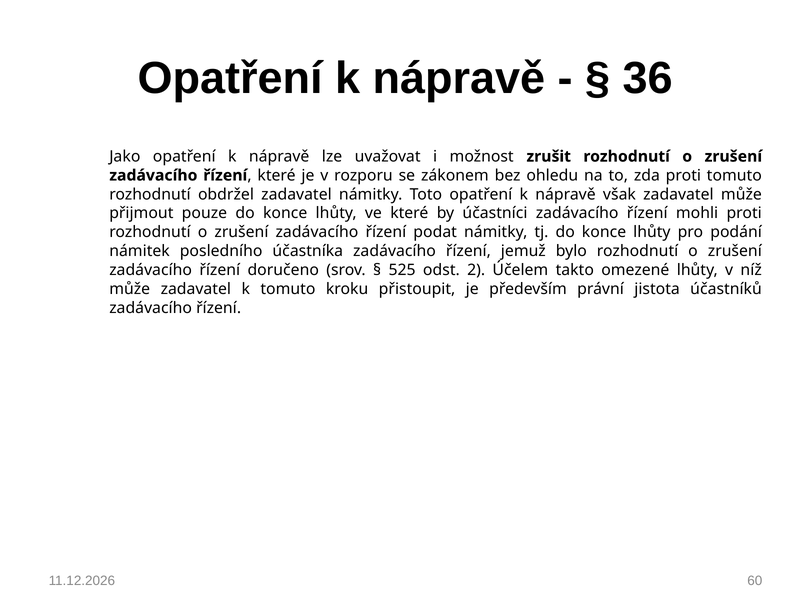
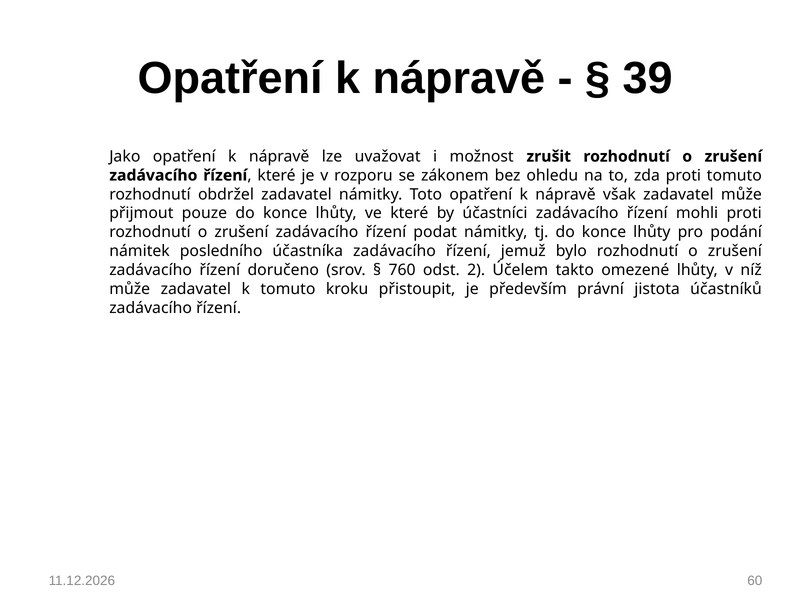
36: 36 -> 39 (648, 78)
525: 525 -> 760 (402, 270)
